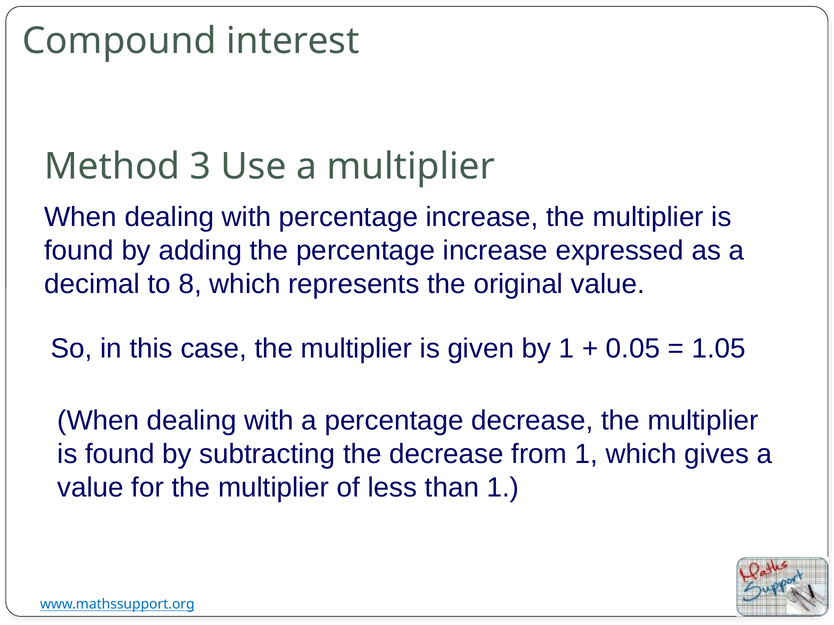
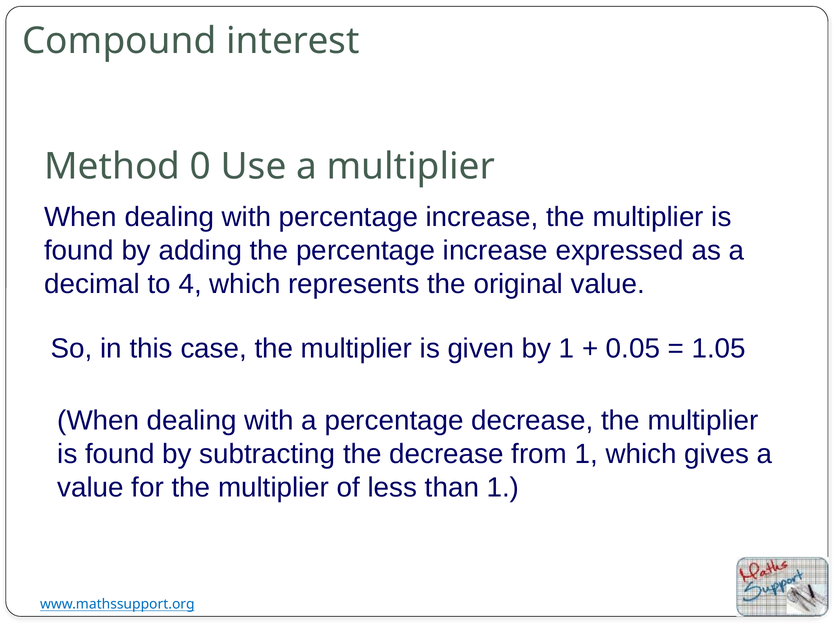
3: 3 -> 0 (201, 167)
8: 8 -> 4 (190, 284)
